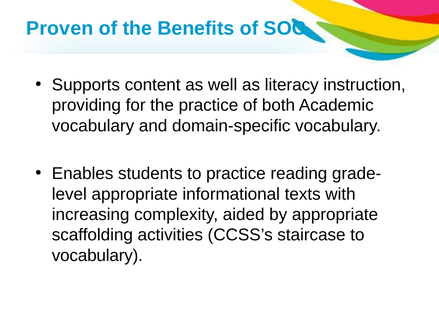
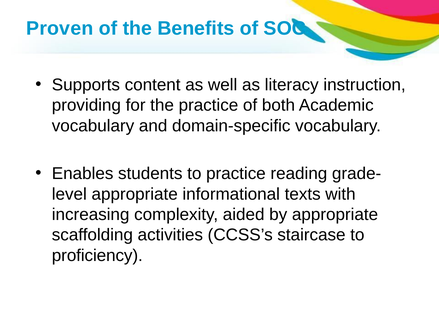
vocabulary: vocabulary -> proficiency (97, 256)
